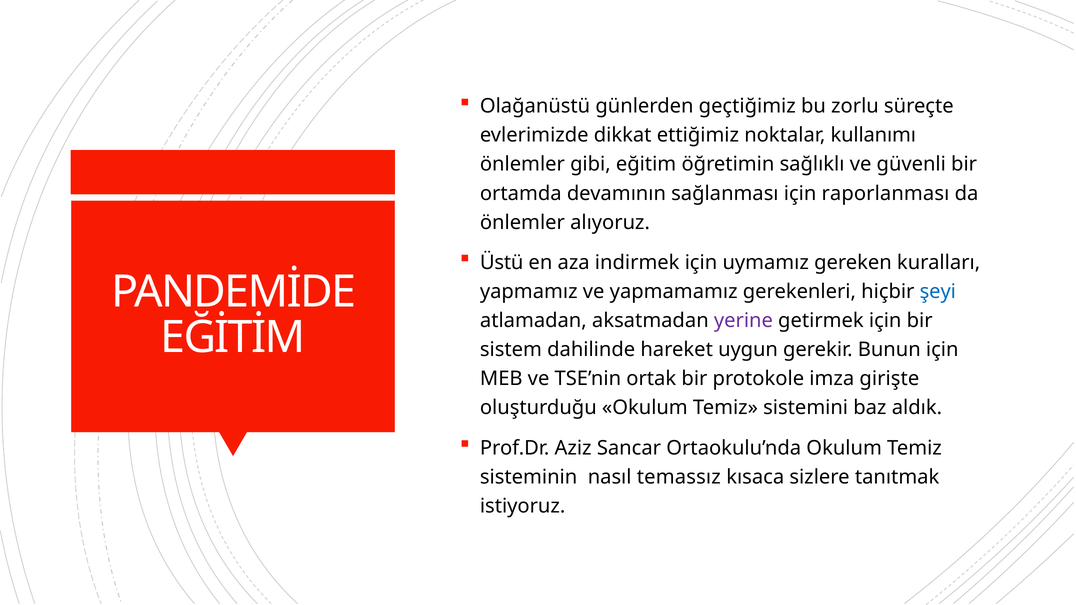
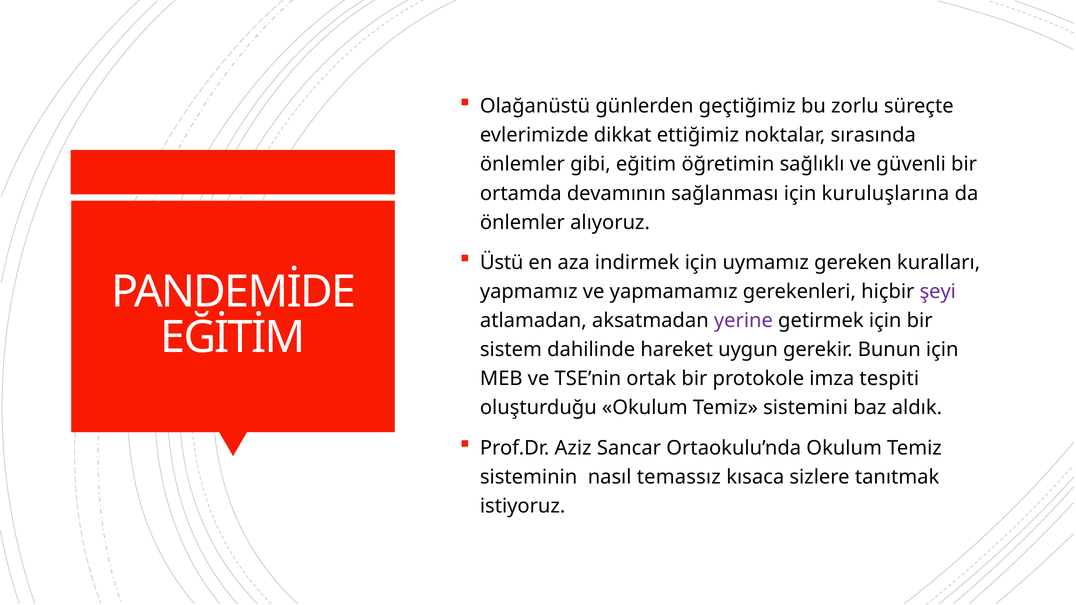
kullanımı: kullanımı -> sırasında (873, 135)
raporlanması: raporlanması -> kuruluşlarına (885, 193)
şeyi colour: blue -> purple (938, 292)
girişte: girişte -> tespiti (889, 379)
